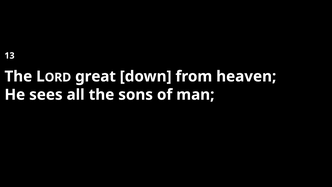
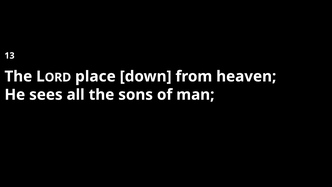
great: great -> place (95, 76)
